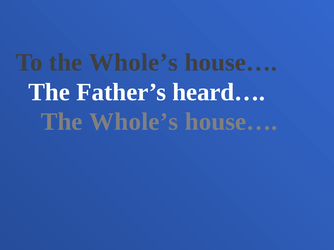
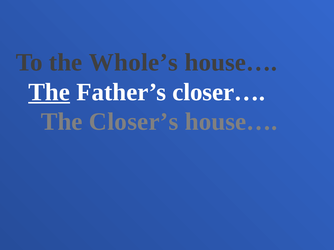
The underline: none -> present (49, 92)
heard…: heard… -> closer… (219, 92)
Whole’s: Whole’s -> Closer’s (134, 122)
